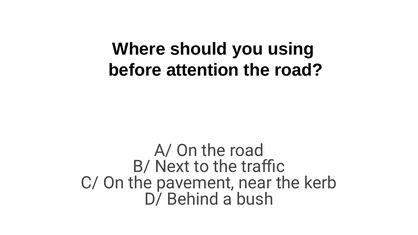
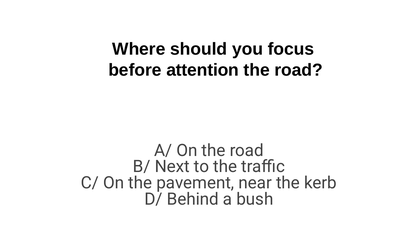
using: using -> focus (291, 49)
